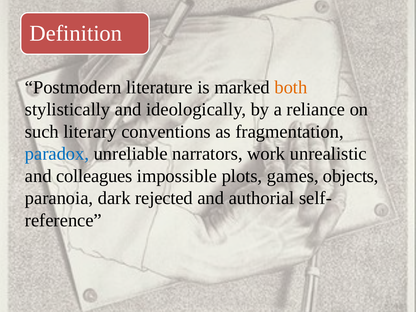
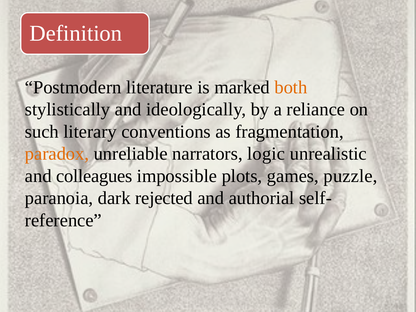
paradox colour: blue -> orange (57, 154)
work: work -> logic (266, 154)
objects: objects -> puzzle (351, 176)
